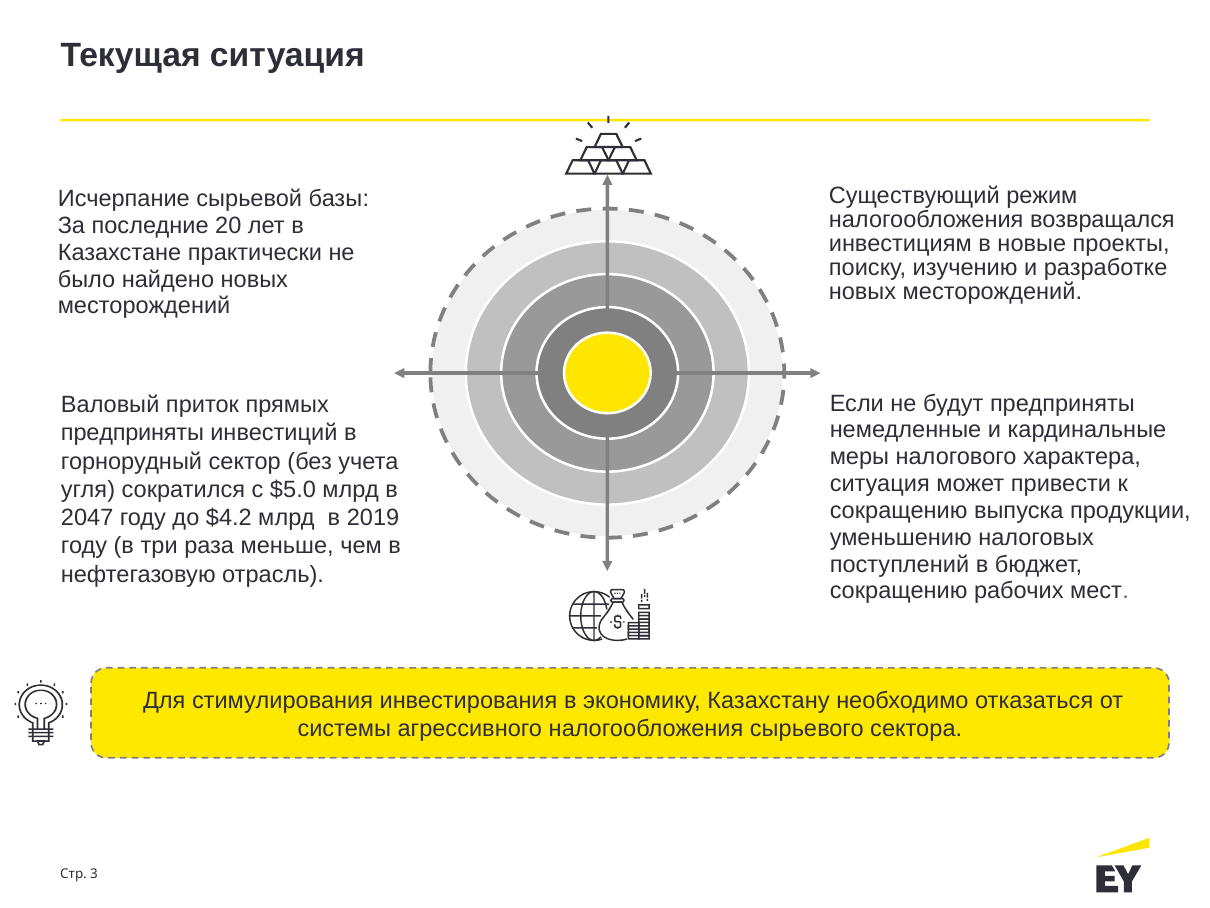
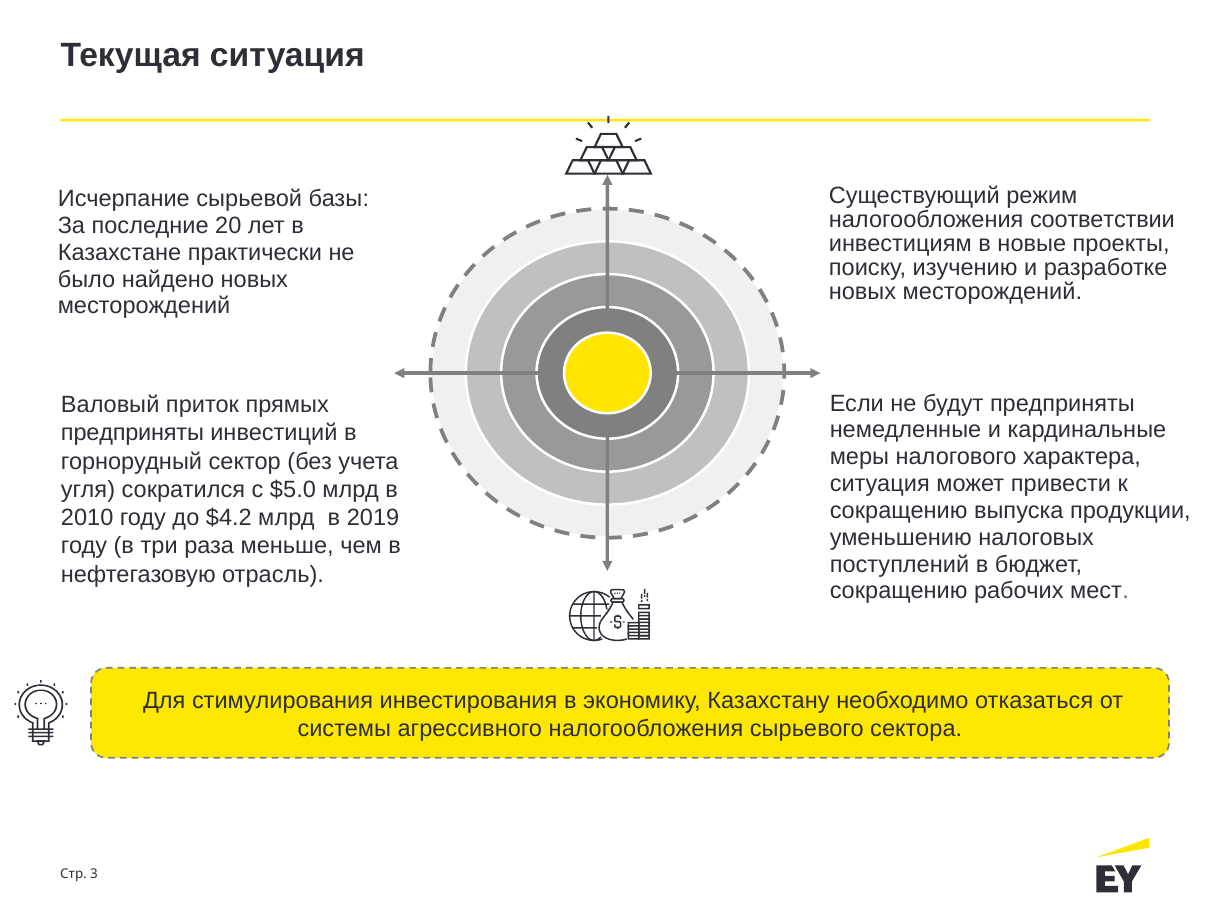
возвращался: возвращался -> соответствии (1102, 220)
2047: 2047 -> 2010 (87, 518)
